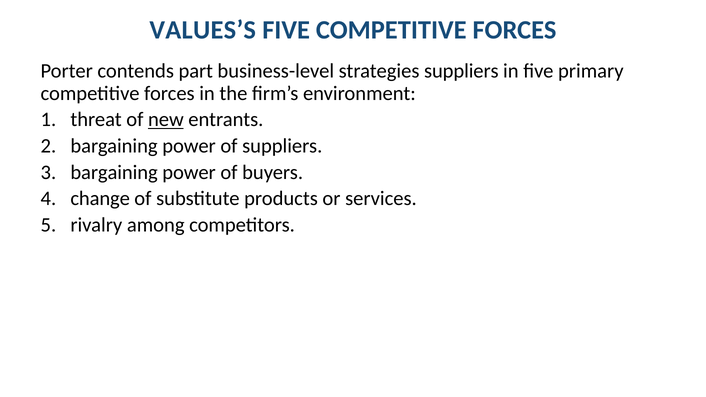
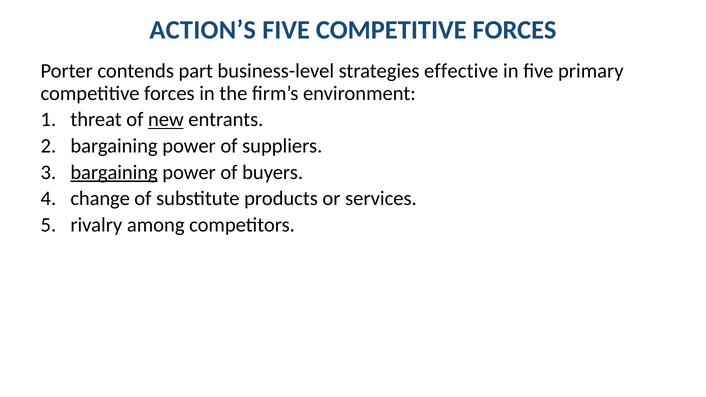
VALUES’S: VALUES’S -> ACTION’S (203, 30)
strategies suppliers: suppliers -> effective (461, 71)
bargaining underline: none -> present (114, 172)
